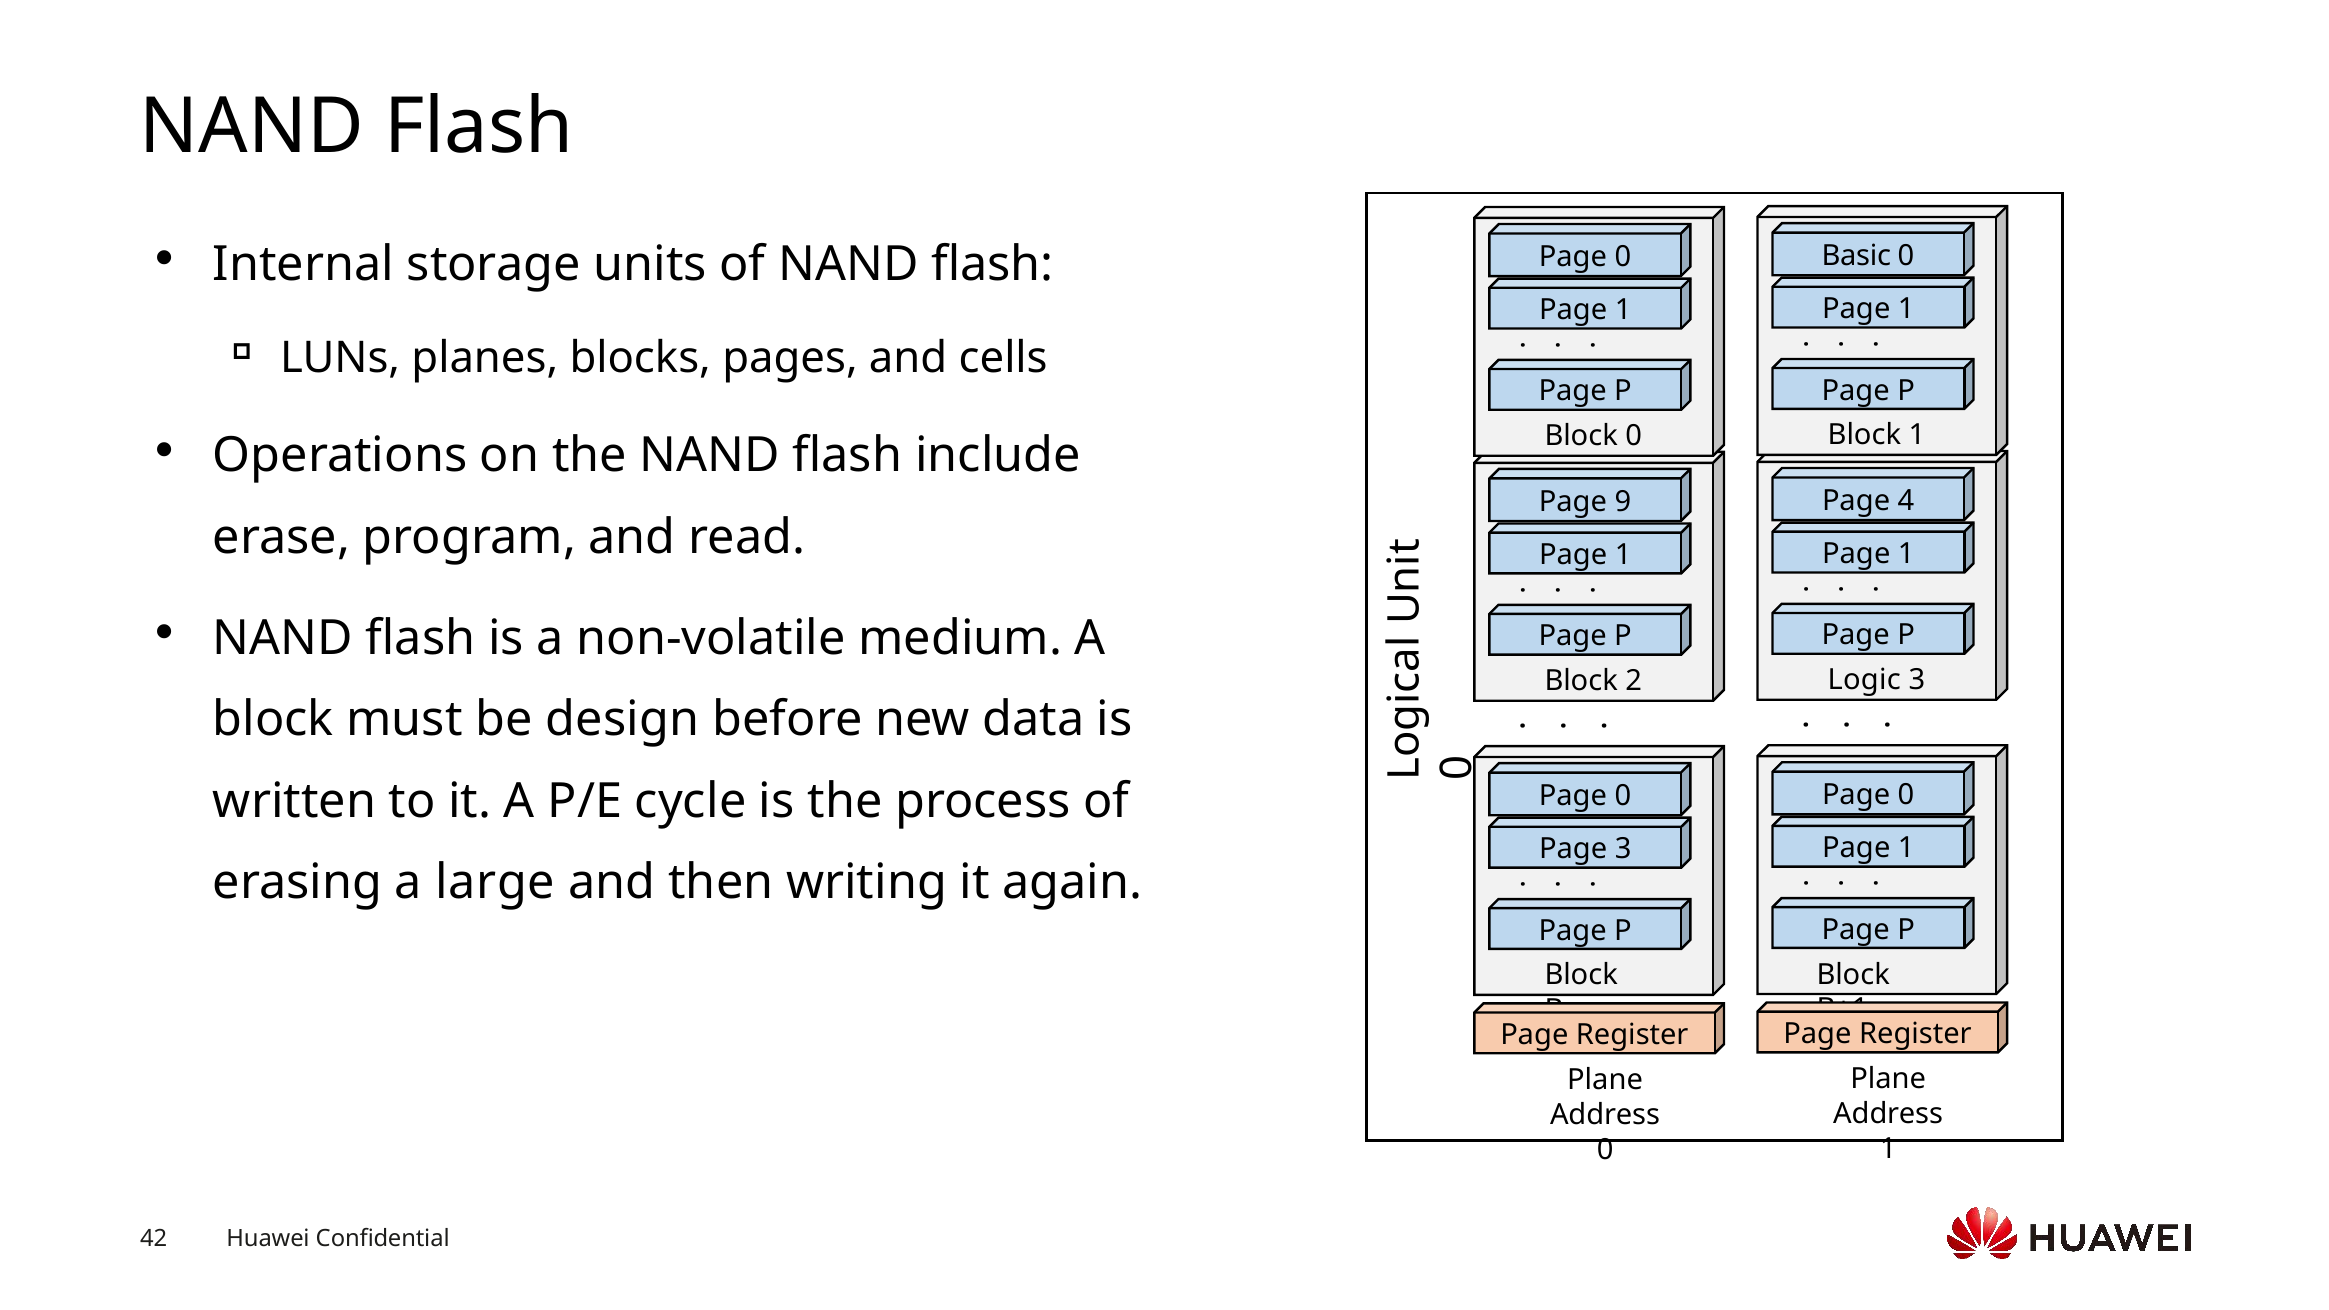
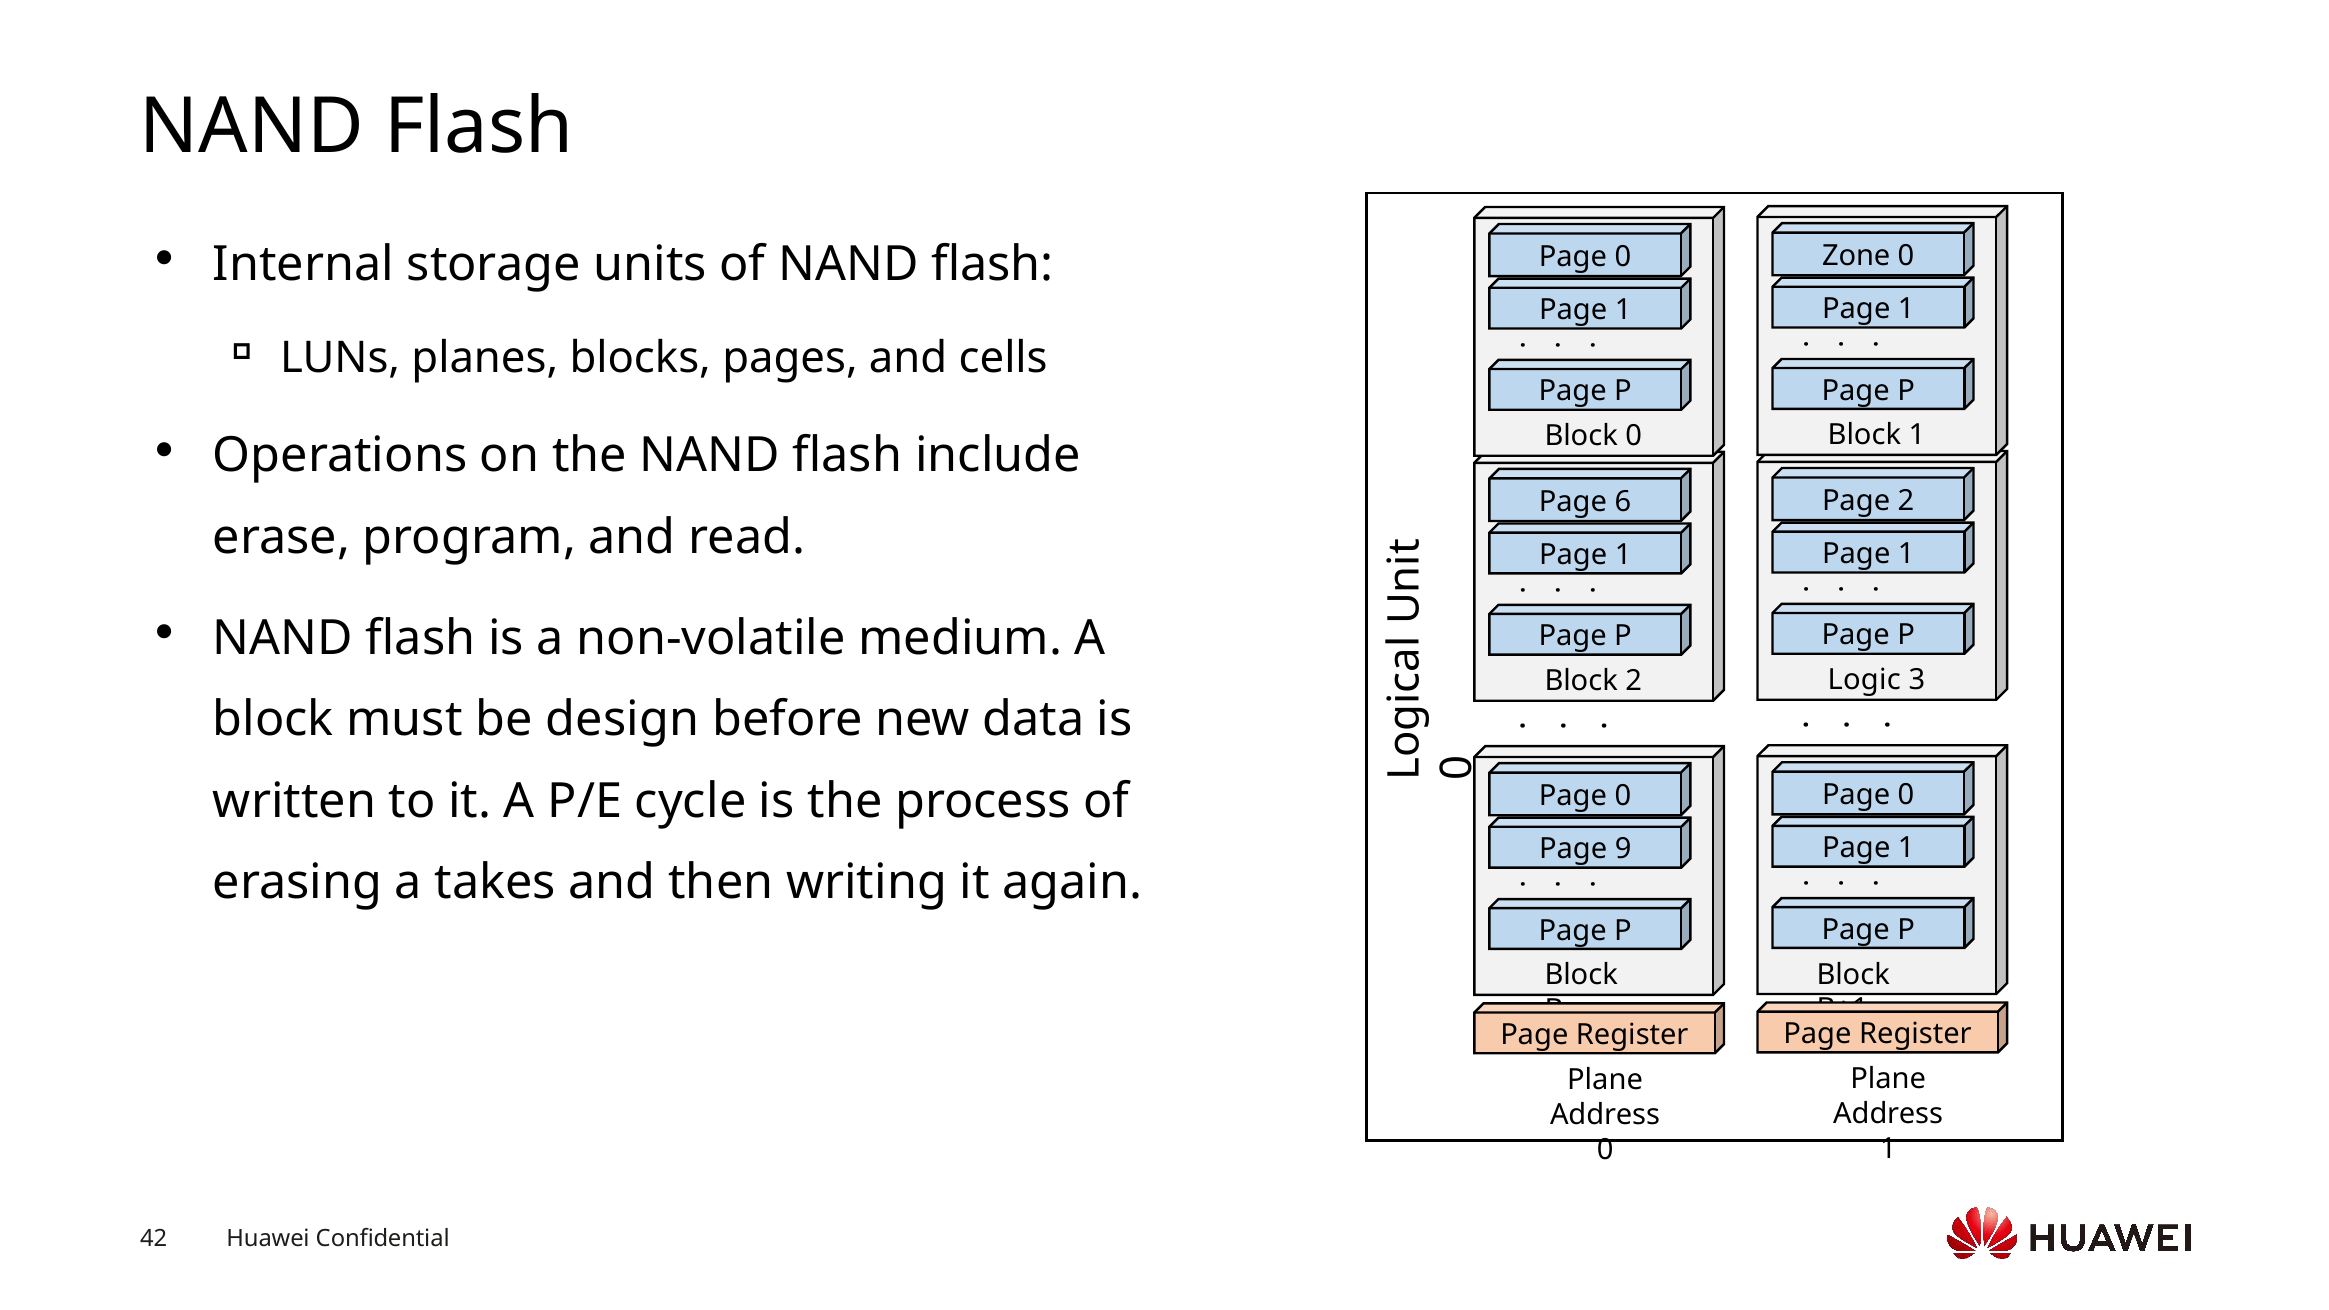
Basic: Basic -> Zone (1856, 256)
Page 4: 4 -> 2 (1906, 501)
9: 9 -> 6 (1623, 502)
Page 3: 3 -> 9 (1623, 849)
large: large -> takes (496, 883)
